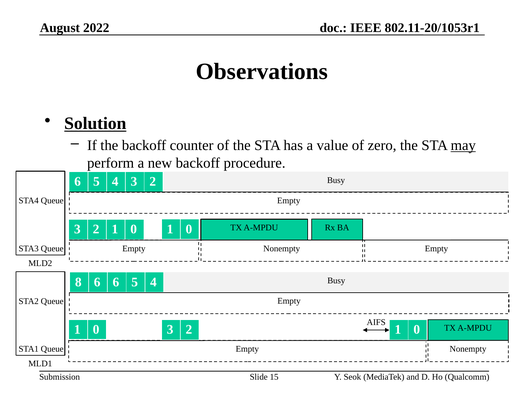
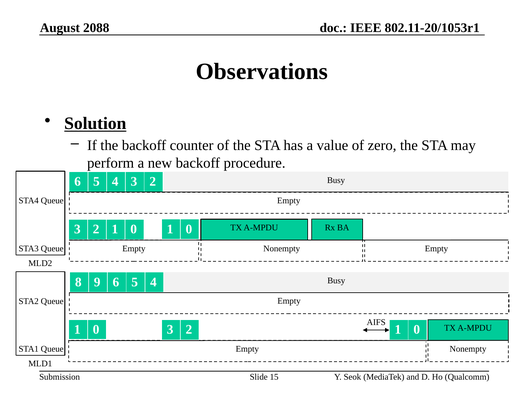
2022: 2022 -> 2088 (96, 28)
may underline: present -> none (463, 145)
8 6: 6 -> 9 (97, 282)
